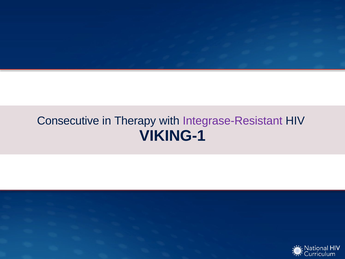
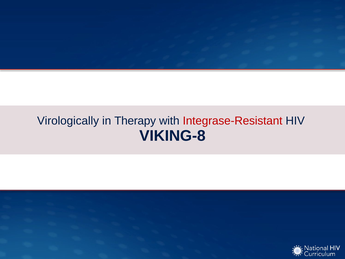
Consecutive: Consecutive -> Virologically (68, 121)
Integrase-Resistant colour: purple -> red (233, 121)
VIKING-1: VIKING-1 -> VIKING-8 (173, 136)
